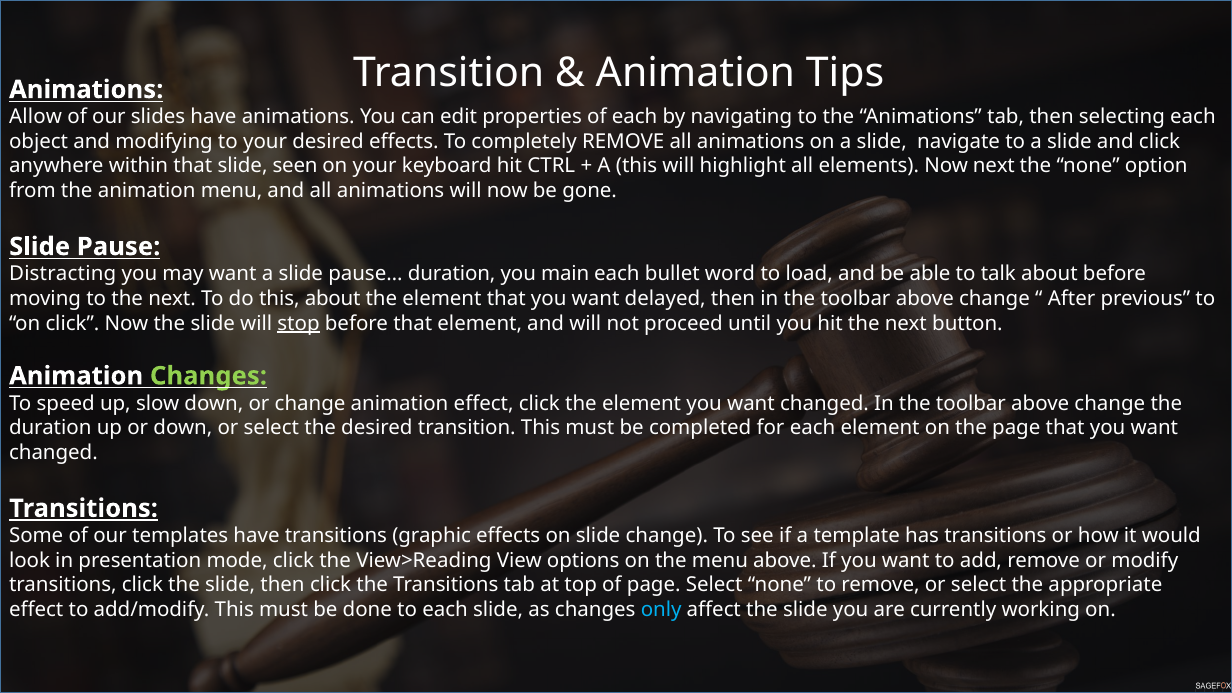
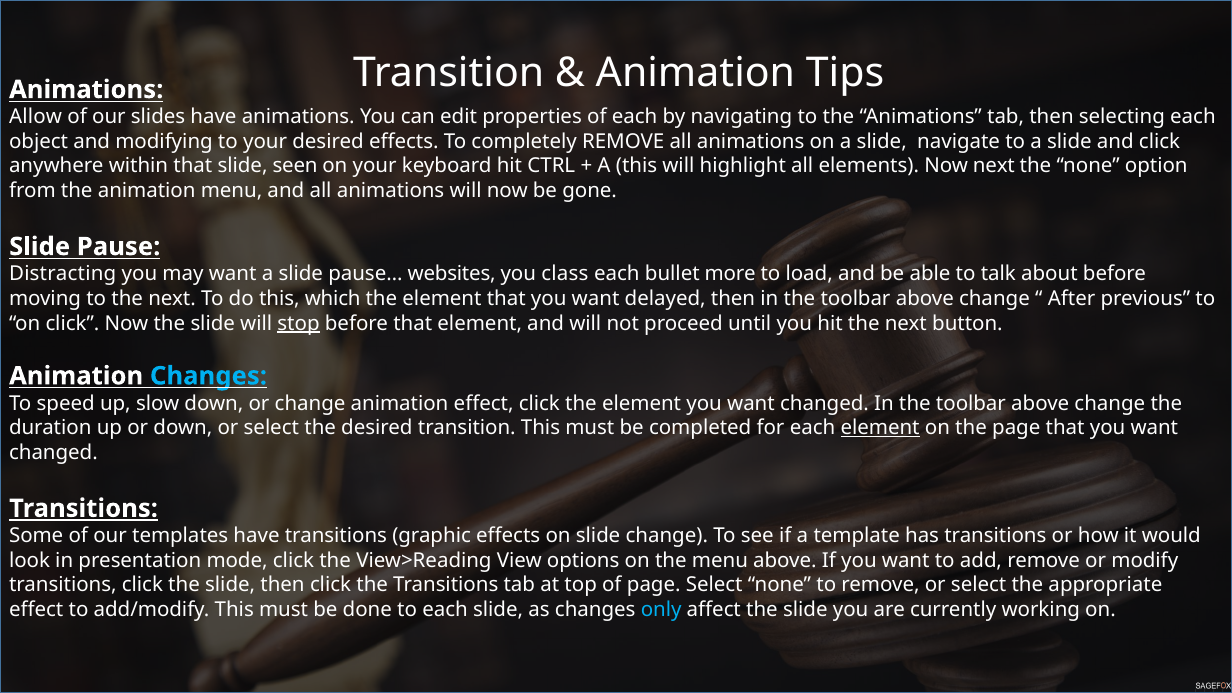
pause… duration: duration -> websites (452, 274)
main: main -> class (565, 274)
word: word -> more (730, 274)
this about: about -> which (333, 299)
Changes colour: light green -> light blue (208, 376)
element underline: none -> present (880, 428)
